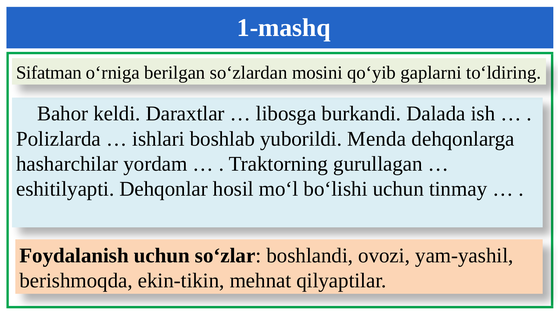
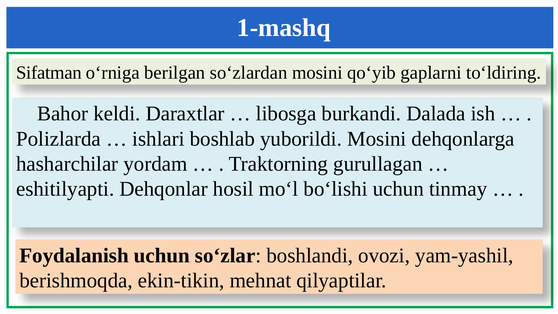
yuborildi Menda: Menda -> Mosini (377, 139)
